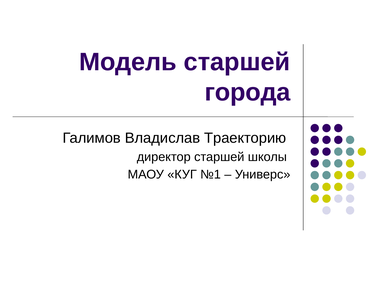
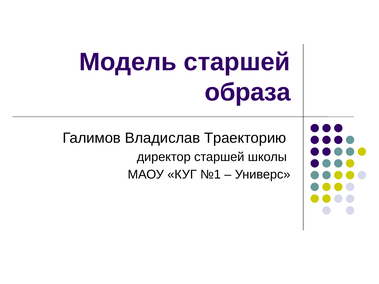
города: города -> образа (248, 92)
